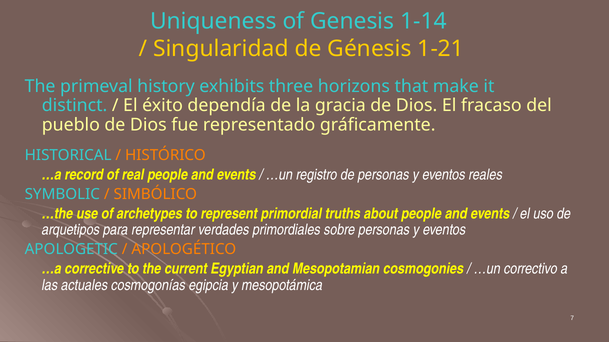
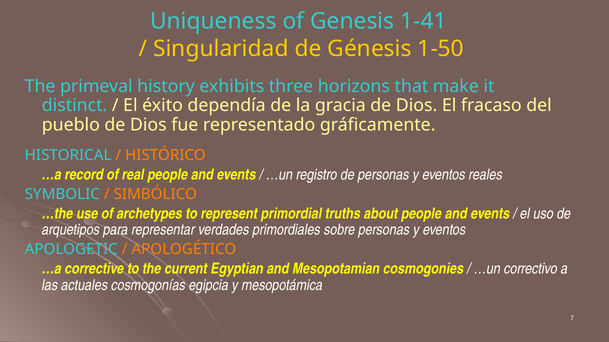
1-14: 1-14 -> 1-41 (423, 21)
1-21: 1-21 -> 1-50 (441, 49)
